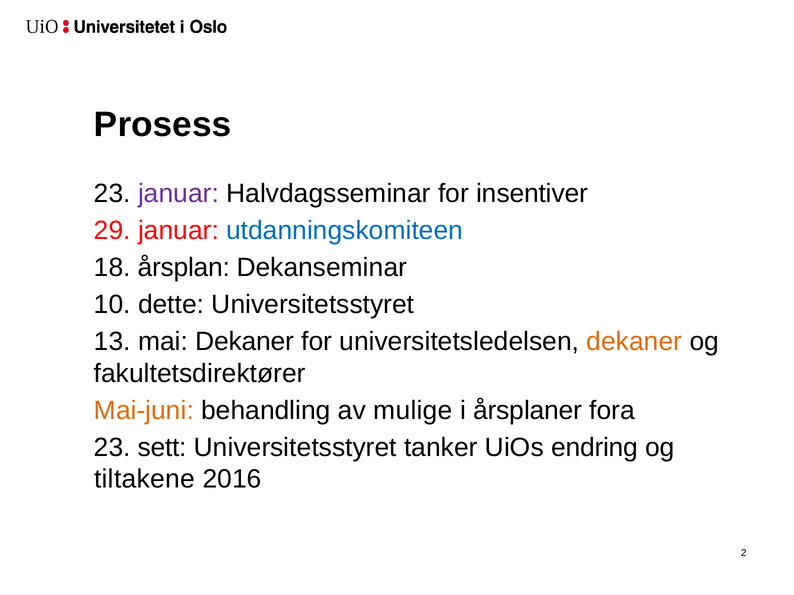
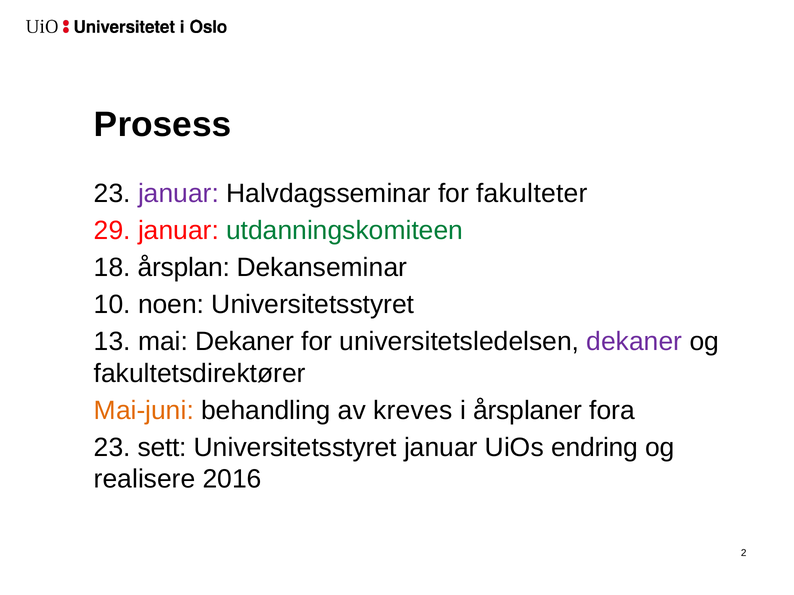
insentiver: insentiver -> fakulteter (532, 194)
utdanningskomiteen colour: blue -> green (345, 231)
dette: dette -> noen (171, 305)
dekaner colour: orange -> purple (634, 342)
mulige: mulige -> kreves (413, 411)
Universitetsstyret tanker: tanker -> januar (441, 448)
tiltakene: tiltakene -> realisere (145, 480)
